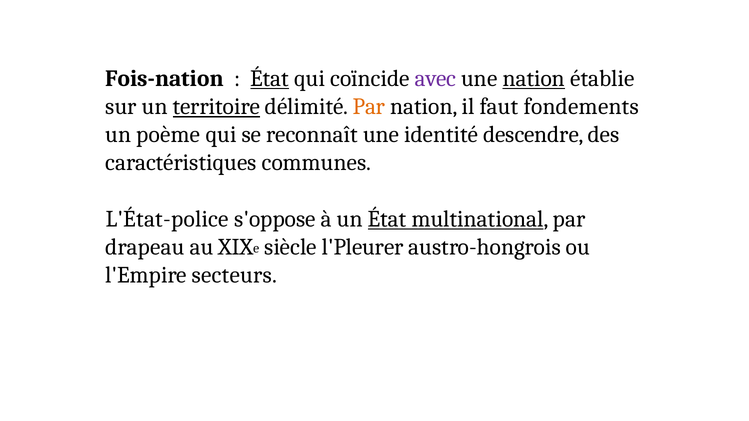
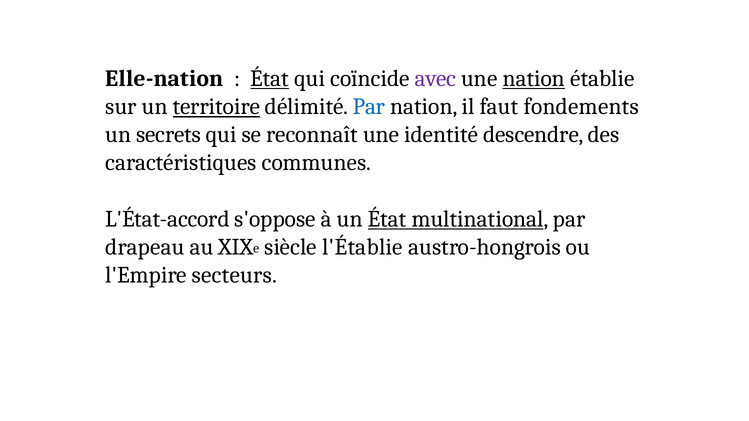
Fois-nation: Fois-nation -> Elle-nation (164, 79)
Par colour: orange -> blue (369, 107)
poème: poème -> secrets (169, 135)
L'État-police: L'État-police -> L'État-accord (167, 219)
l'Pleurer: l'Pleurer -> l'Établie (363, 247)
